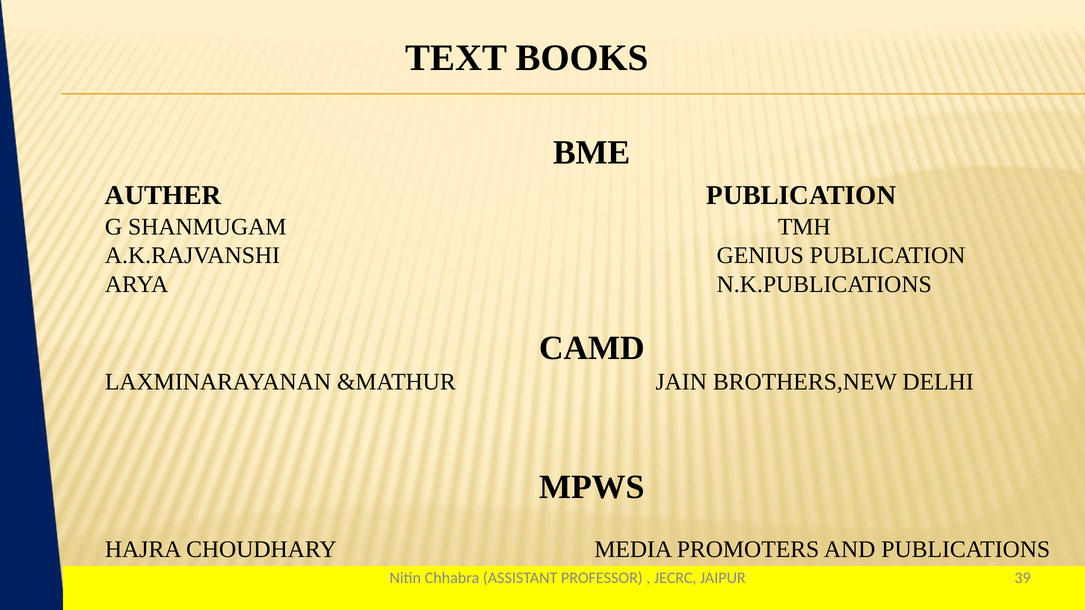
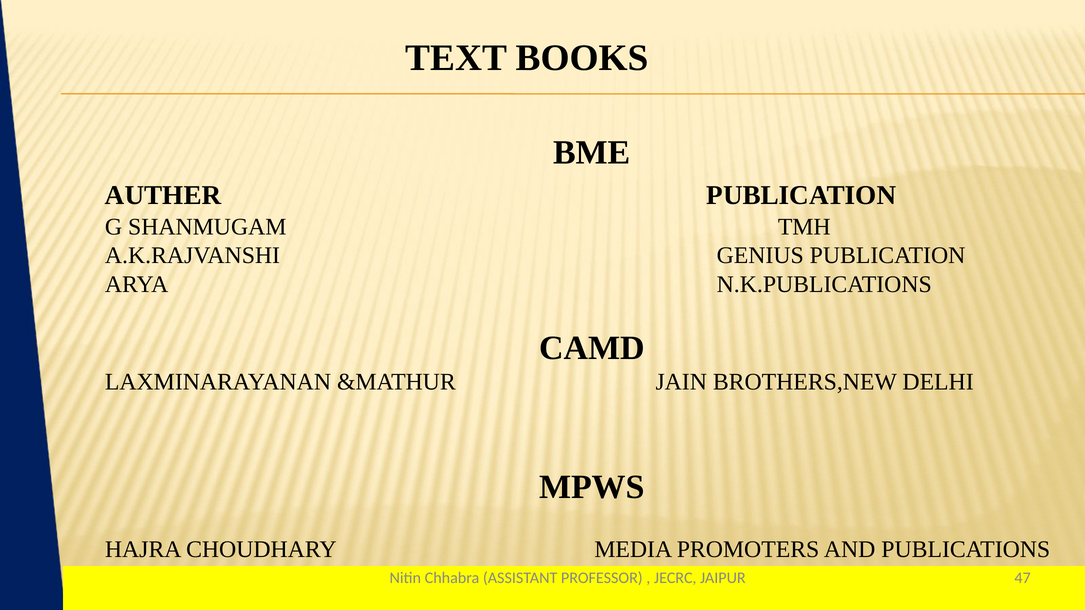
39: 39 -> 47 (1023, 578)
